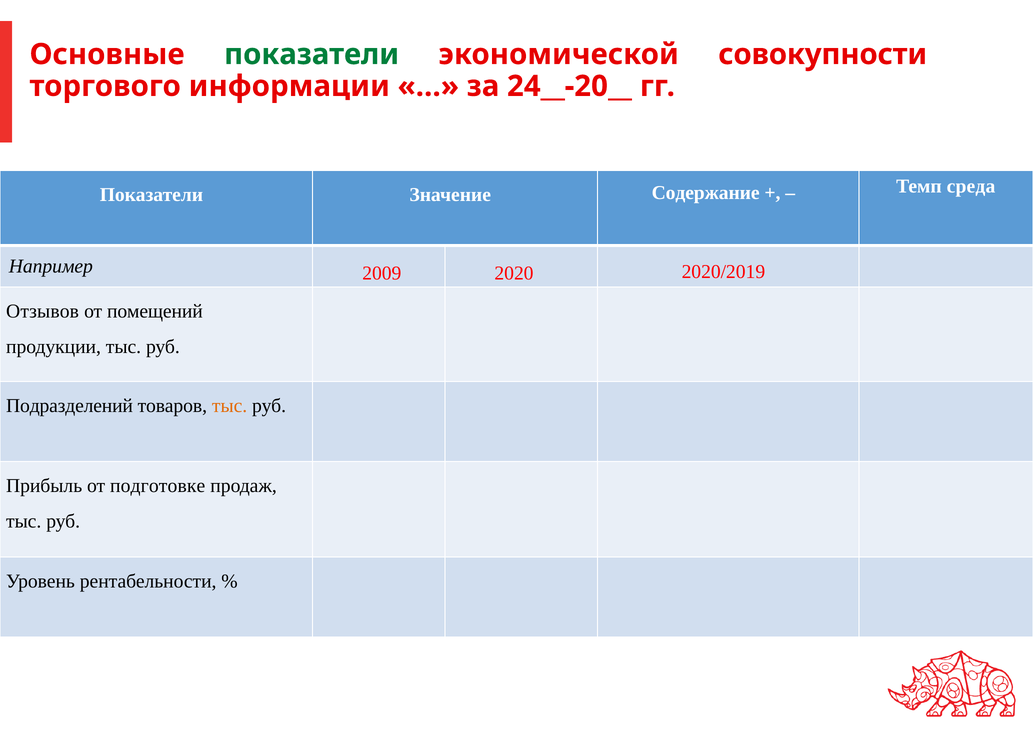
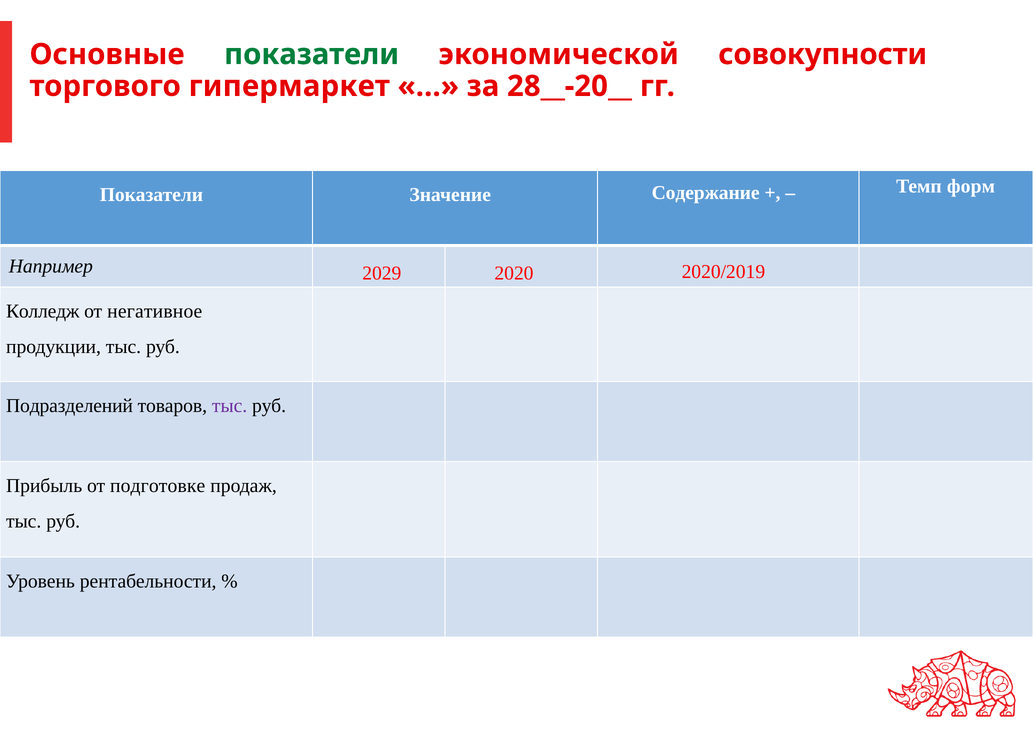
информации: информации -> гипермаркет (289, 86)
24__-20__: 24__-20__ -> 28__-20__ (570, 86)
среда: среда -> форм (971, 186)
2009: 2009 -> 2029 (382, 273)
Отзывов: Отзывов -> Колледж (43, 311)
помещений: помещений -> негативное (155, 311)
тыс colour: orange -> purple (230, 406)
